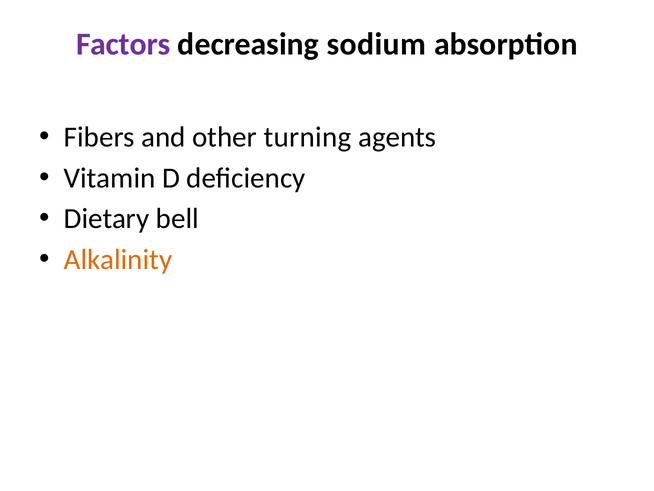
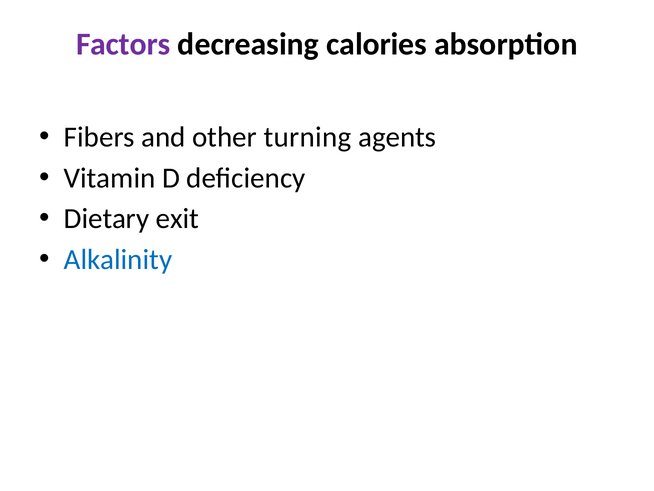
sodium: sodium -> calories (377, 44)
bell: bell -> exit (178, 219)
Alkalinity colour: orange -> blue (118, 259)
